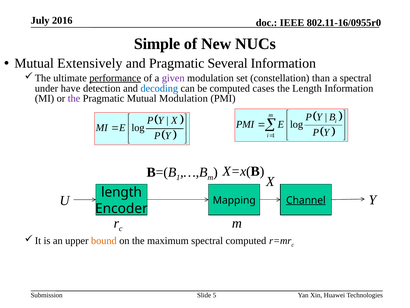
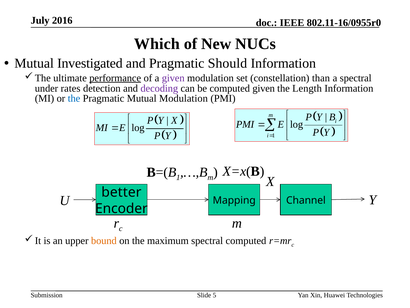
Simple: Simple -> Which (157, 44)
Extensively: Extensively -> Investigated (90, 63)
Several: Several -> Should (227, 63)
have: have -> rates (71, 88)
decoding colour: blue -> purple (159, 88)
computed cases: cases -> given (264, 88)
the colour: purple -> blue (74, 98)
length: length -> better (121, 192)
Channel underline: present -> none (306, 200)
